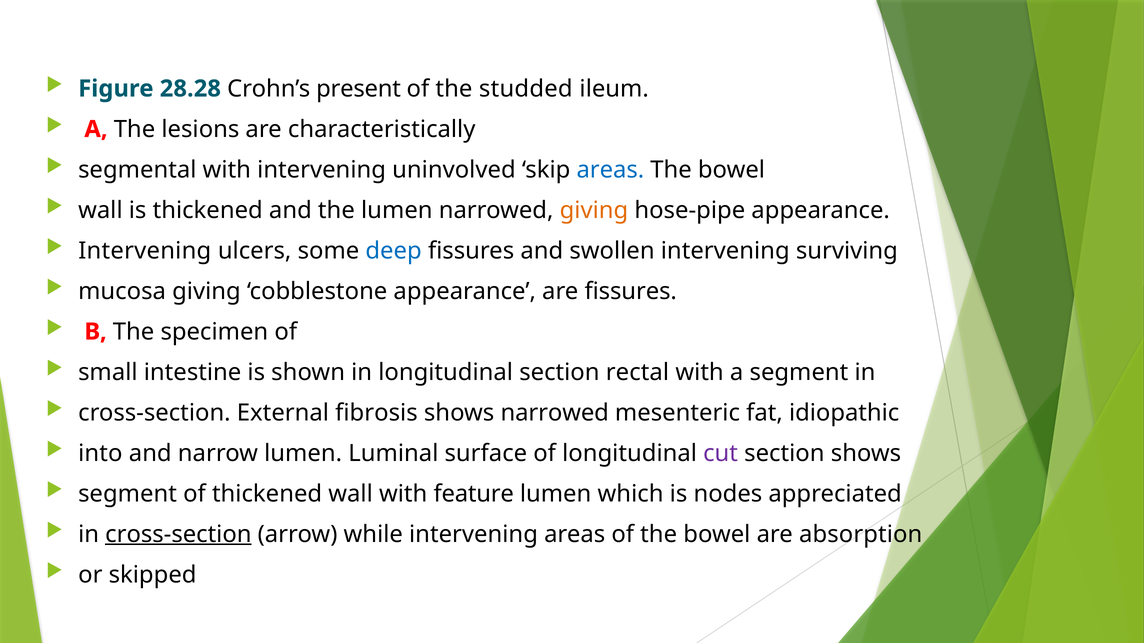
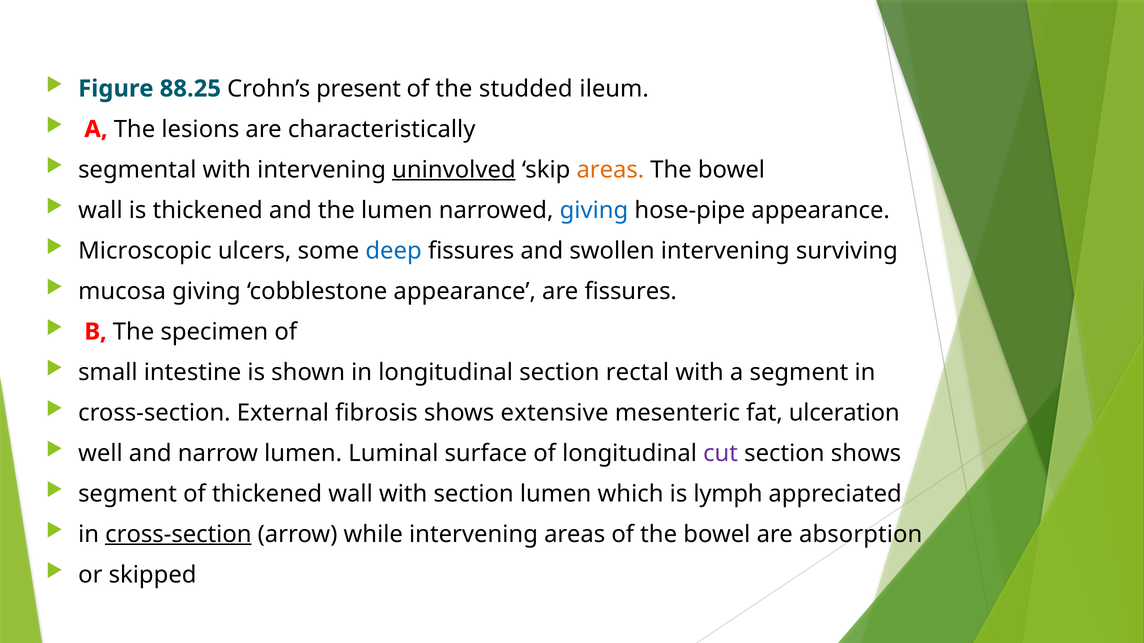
28.28: 28.28 -> 88.25 (190, 89)
uninvolved underline: none -> present (454, 170)
areas colour: blue -> orange (610, 170)
giving colour: orange -> blue (594, 210)
Intervening: Intervening -> Microscopic (145, 251)
shows narrowed: narrowed -> extensive (555, 413)
idiopathic: idiopathic -> ulceration (844, 413)
into: into -> well (100, 454)
with feature: feature -> section (474, 494)
nodes: nodes -> lymph (728, 494)
